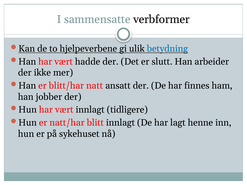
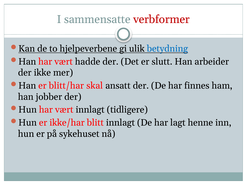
verbformer colour: black -> red (162, 19)
natt: natt -> skal (95, 86)
natt/har: natt/har -> ikke/har (67, 123)
